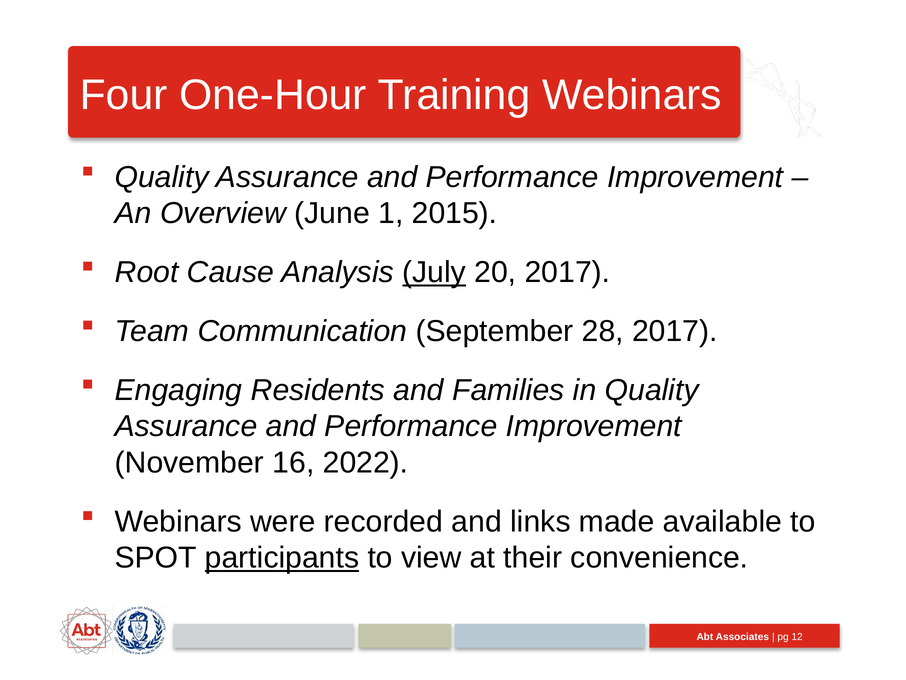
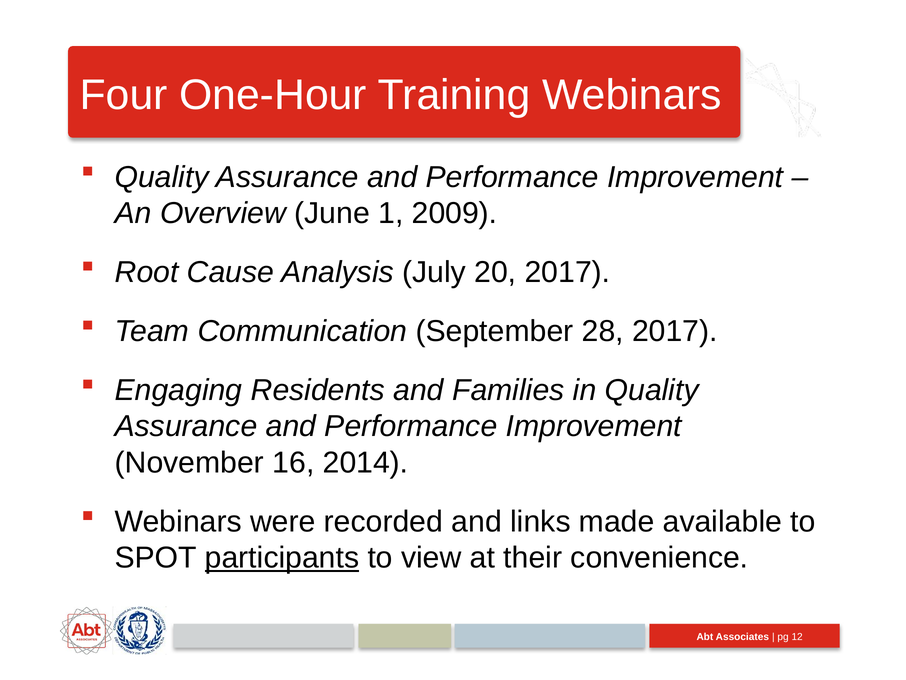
2015: 2015 -> 2009 (455, 213)
July underline: present -> none (434, 272)
2022: 2022 -> 2014 (366, 462)
